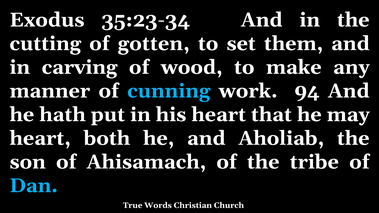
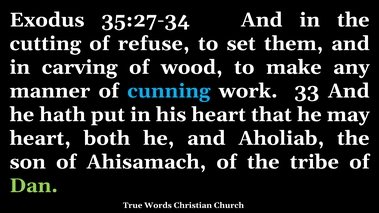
35:23-34: 35:23-34 -> 35:27-34 (146, 20)
gotten: gotten -> refuse (154, 44)
94: 94 -> 33 (307, 91)
Dan colour: light blue -> light green (34, 186)
